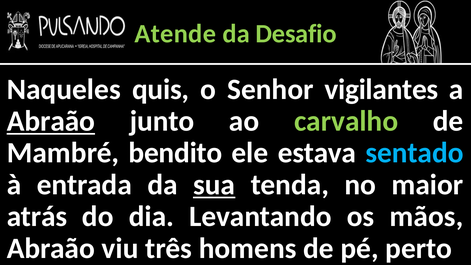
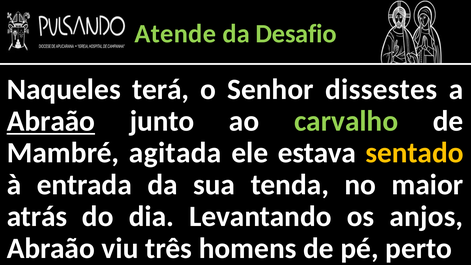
quis: quis -> terá (160, 89)
vigilantes: vigilantes -> dissestes (381, 89)
bendito: bendito -> agitada (175, 153)
sentado colour: light blue -> yellow (414, 153)
sua underline: present -> none (214, 185)
mãos: mãos -> anjos (426, 216)
